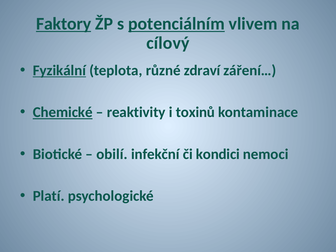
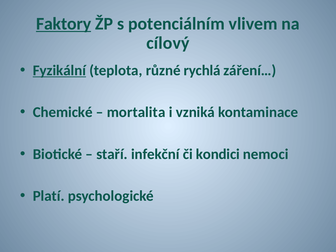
potenciálním underline: present -> none (176, 24)
zdraví: zdraví -> rychlá (202, 70)
Chemické underline: present -> none (63, 112)
reaktivity: reaktivity -> mortalita (136, 112)
toxinů: toxinů -> vzniká (195, 112)
obilí: obilí -> staří (112, 154)
